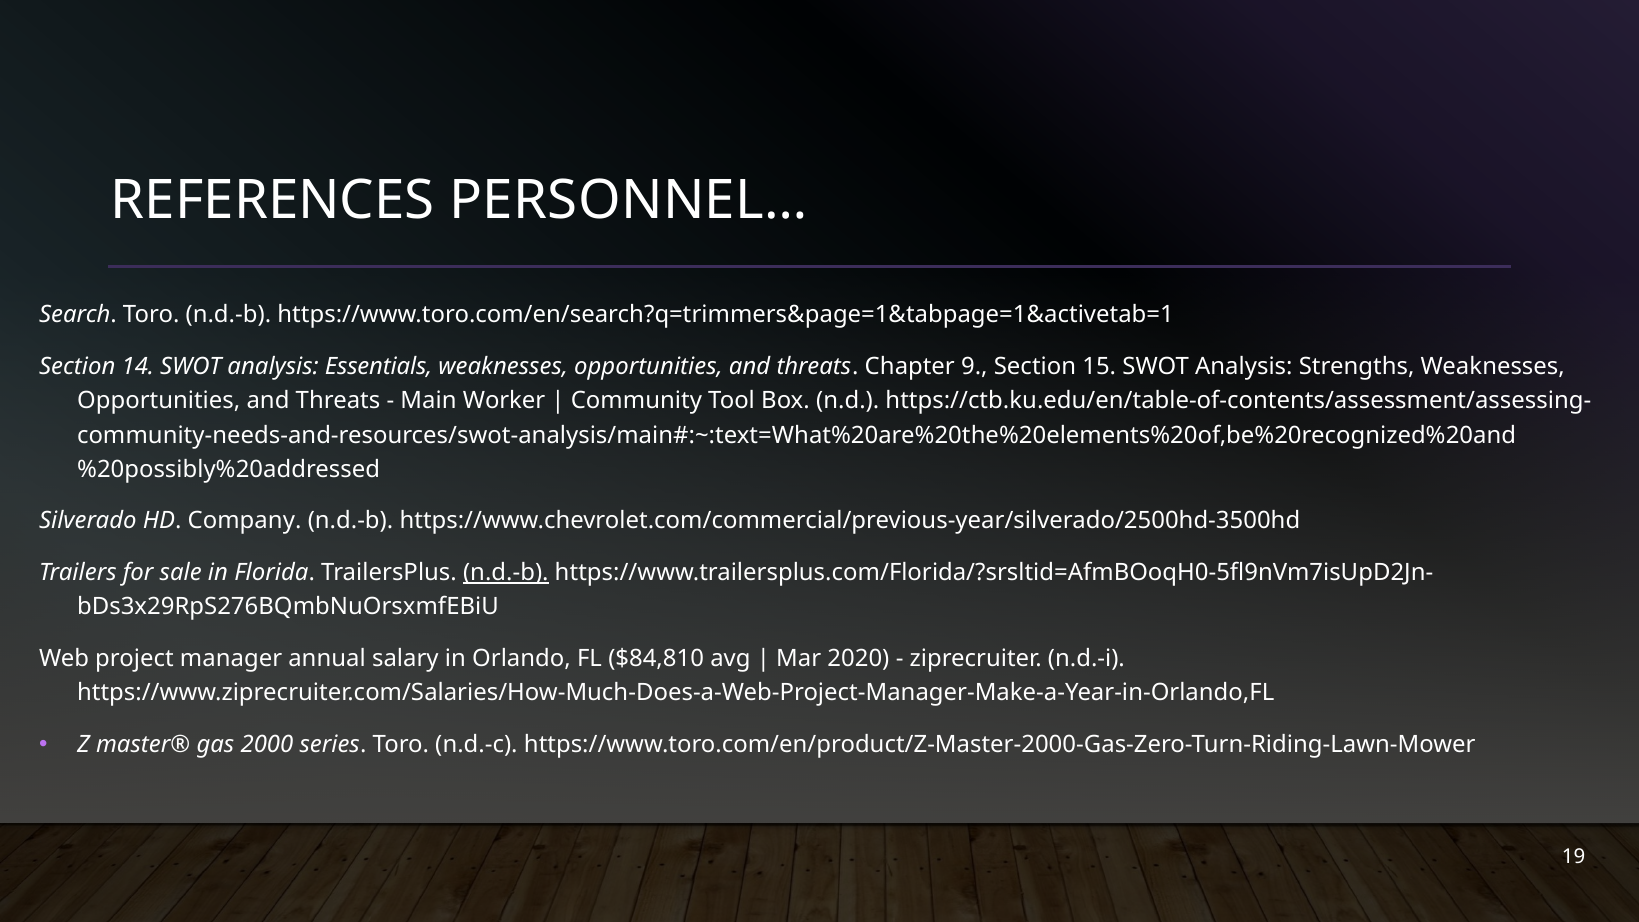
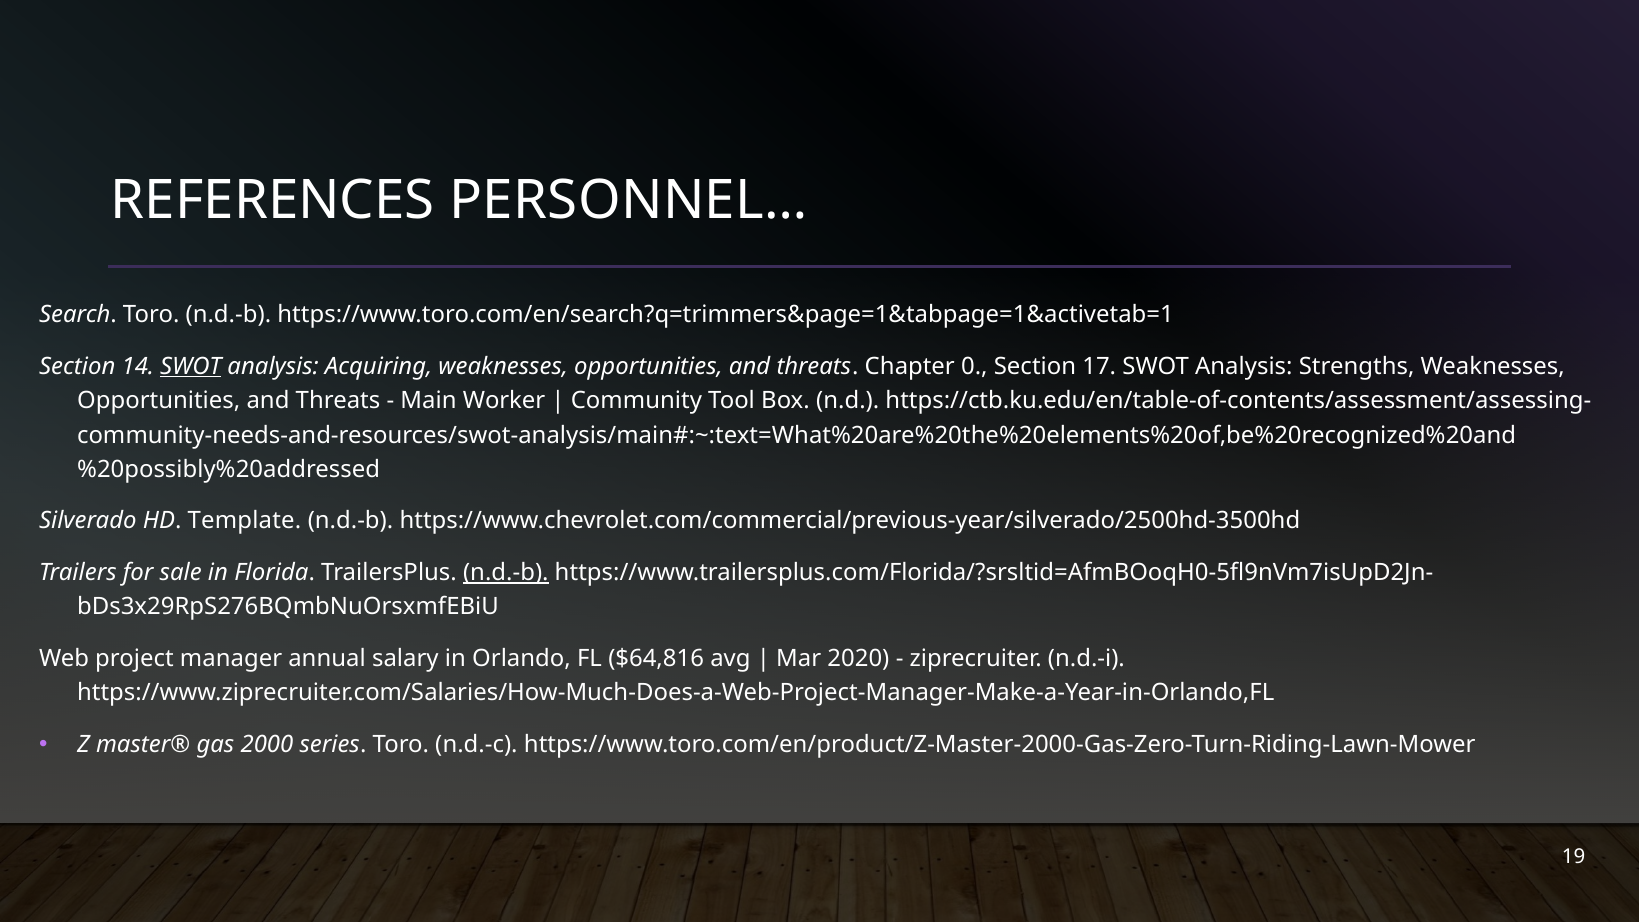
SWOT underline: none -> present (191, 366)
Essentials: Essentials -> Acquiring (379, 366)
9: 9 -> 0 (974, 366)
15: 15 -> 17 (1099, 366)
Company: Company -> Template (244, 521)
$84,810: $84,810 -> $64,816 (656, 658)
